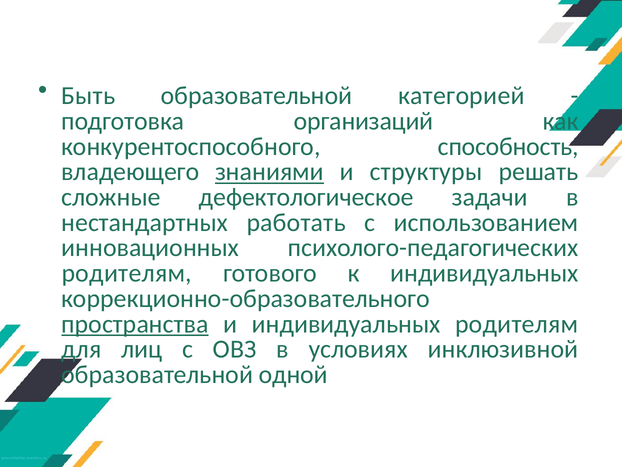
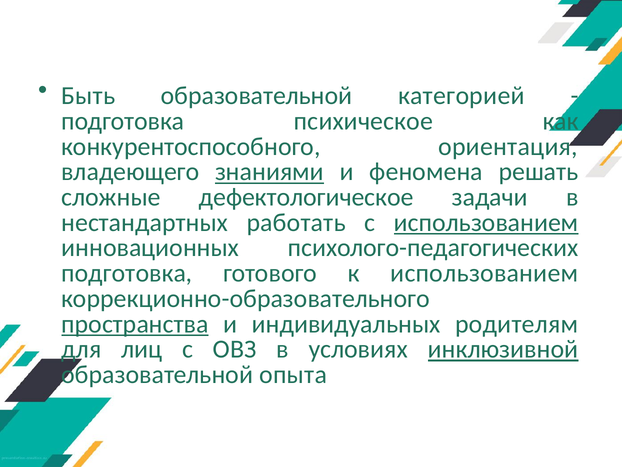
организаций: организаций -> психическое (363, 121)
способность: способность -> ориентация (508, 146)
структуры: структуры -> феномена (426, 172)
использованием underline: none -> present (486, 222)
родителям: родителям -> подготовка (127, 273)
к индивидуальных: индивидуальных -> использованием (484, 273)
инклюзивной underline: none -> present (503, 349)
одной: одной -> опыта (293, 374)
